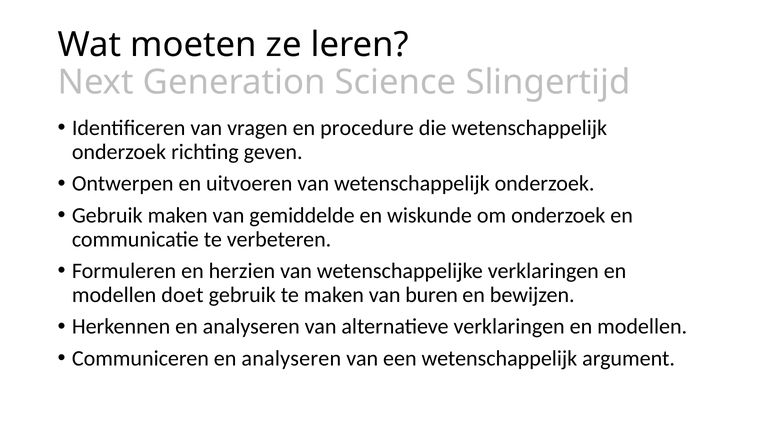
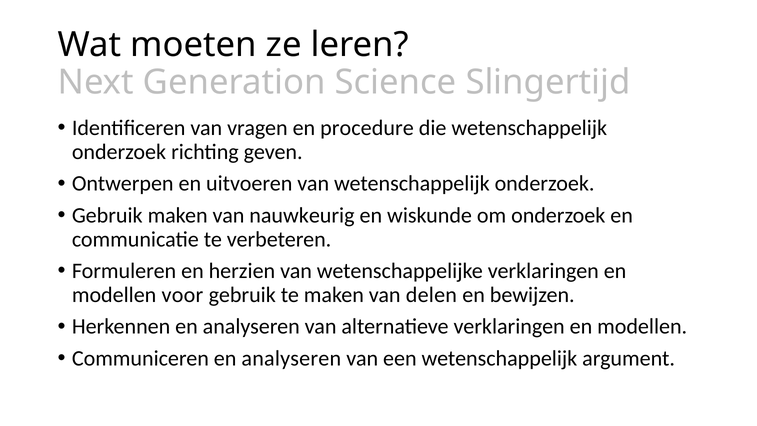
gemiddelde: gemiddelde -> nauwkeurig (302, 215)
doet: doet -> voor (182, 295)
buren: buren -> delen (431, 295)
